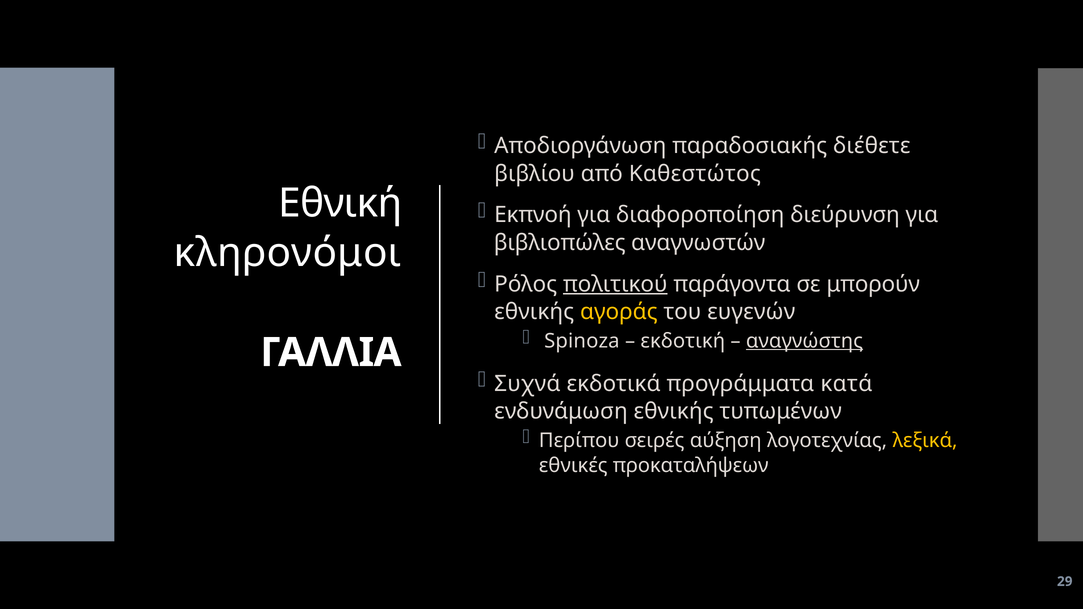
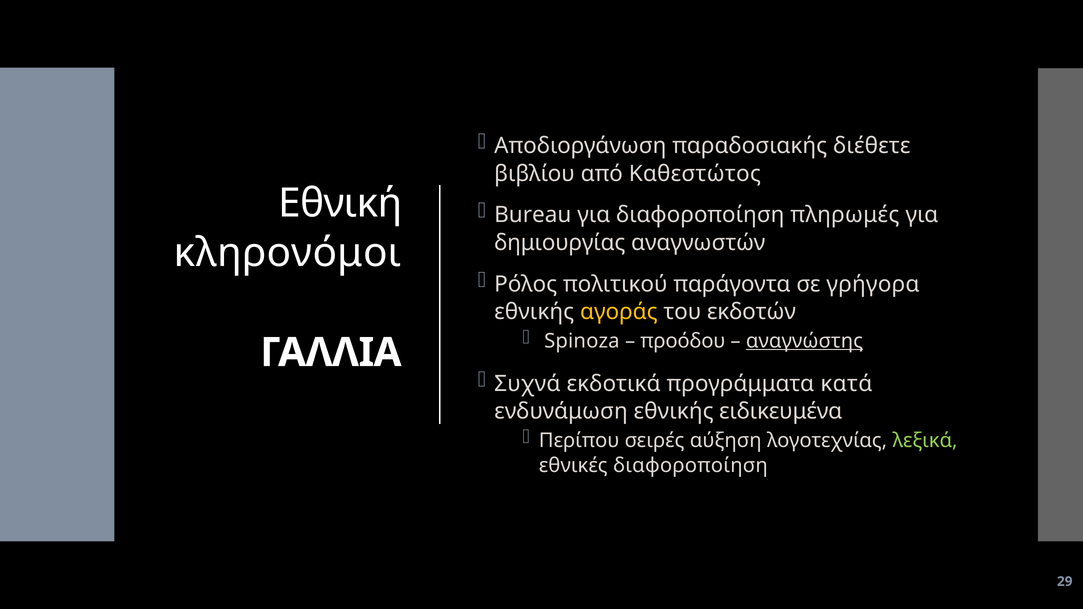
Εκπνοή: Εκπνοή -> Bureau (533, 215)
διεύρυνση: διεύρυνση -> πληρωμές (845, 215)
βιβλιοπώλες: βιβλιοπώλες -> δημιουργίας (560, 243)
πολιτικού underline: present -> none (615, 284)
μπορούν: μπορούν -> γρήγορα (873, 284)
ευγενών: ευγενών -> εκδοτών (751, 312)
εκδοτική: εκδοτική -> προόδου (683, 341)
τυπωμένων: τυπωμένων -> ειδικευμένα (781, 412)
λεξικά colour: yellow -> light green (925, 441)
εθνικές προκαταλήψεων: προκαταλήψεων -> διαφοροποίηση (690, 465)
